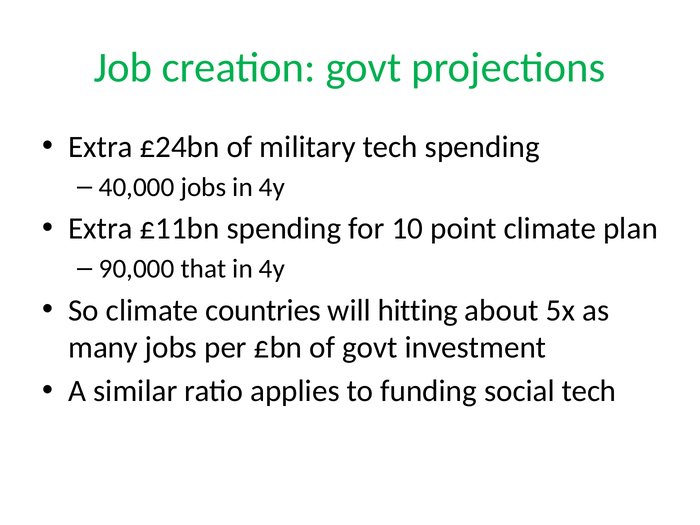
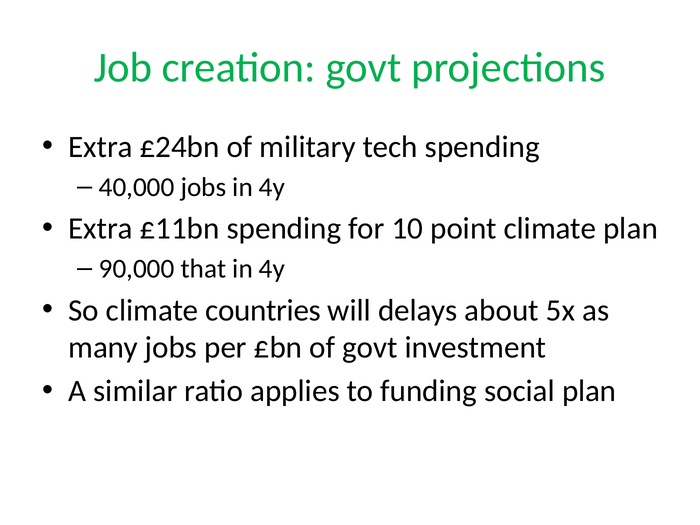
hitting: hitting -> delays (418, 310)
social tech: tech -> plan (589, 391)
